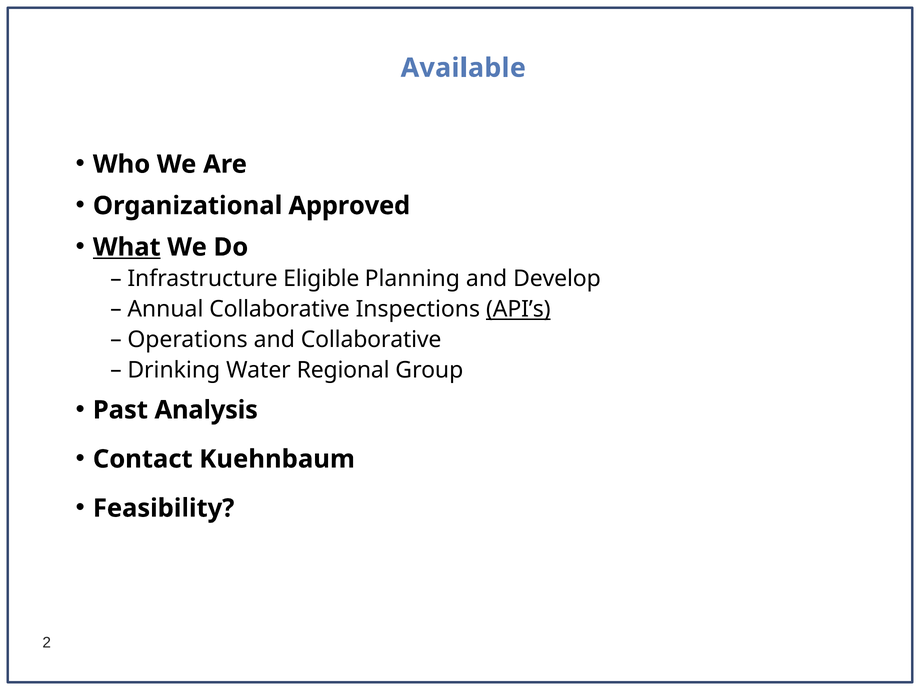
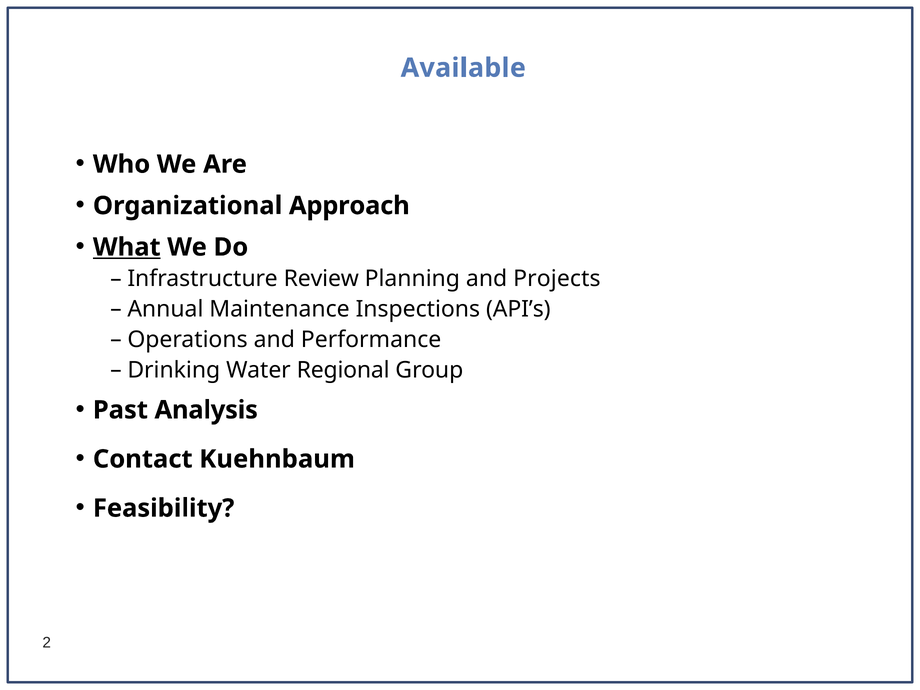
Approved: Approved -> Approach (349, 206)
Eligible: Eligible -> Review (321, 279)
Develop: Develop -> Projects (557, 279)
Annual Collaborative: Collaborative -> Maintenance (280, 309)
API’s underline: present -> none (518, 309)
and Collaborative: Collaborative -> Performance (371, 340)
